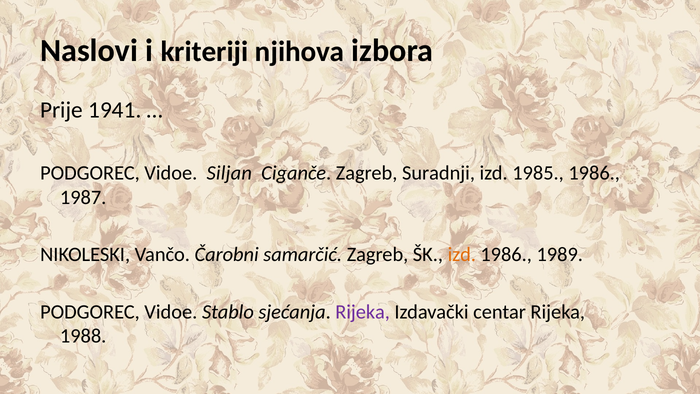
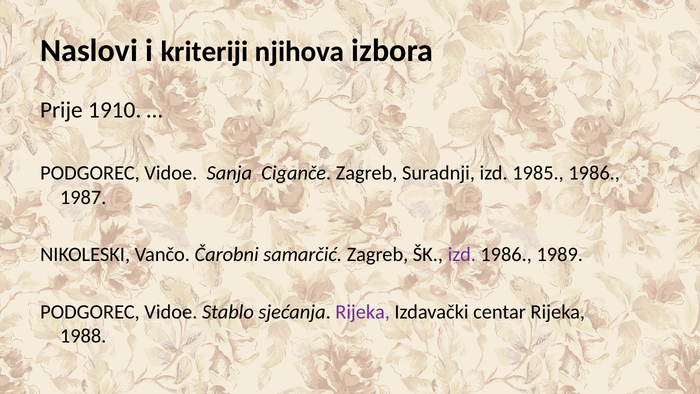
1941: 1941 -> 1910 (115, 110)
Siljan: Siljan -> Sanja (229, 173)
izd colour: orange -> purple (462, 254)
